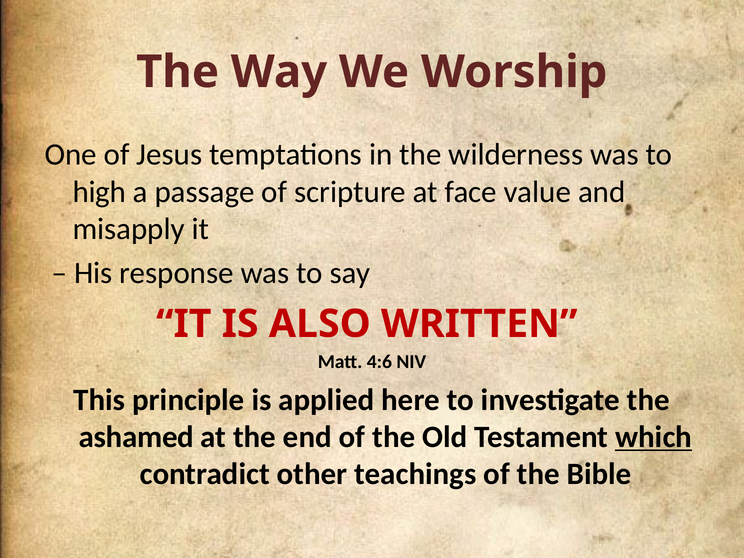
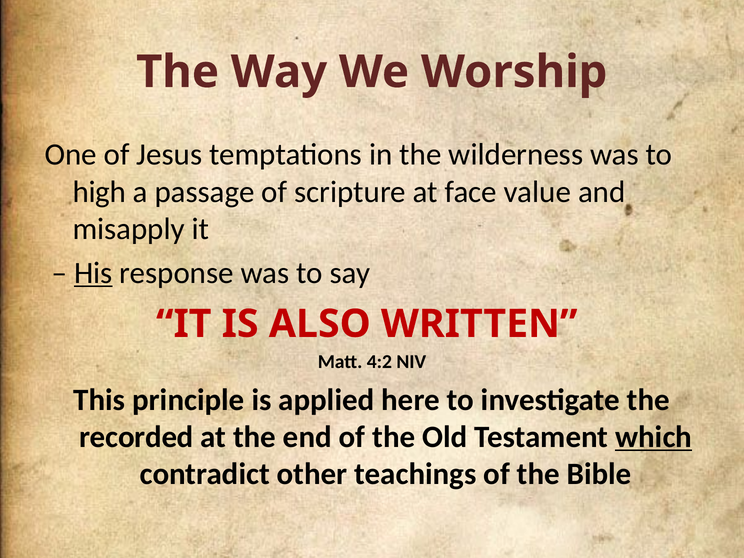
His underline: none -> present (93, 273)
4:6: 4:6 -> 4:2 (379, 362)
ashamed: ashamed -> recorded (136, 437)
